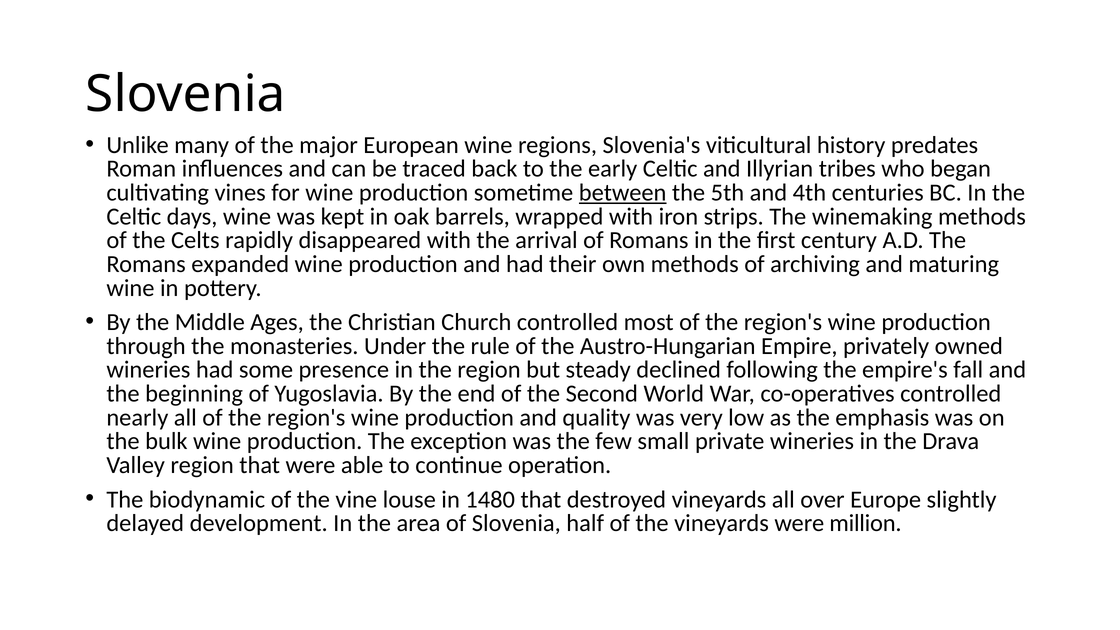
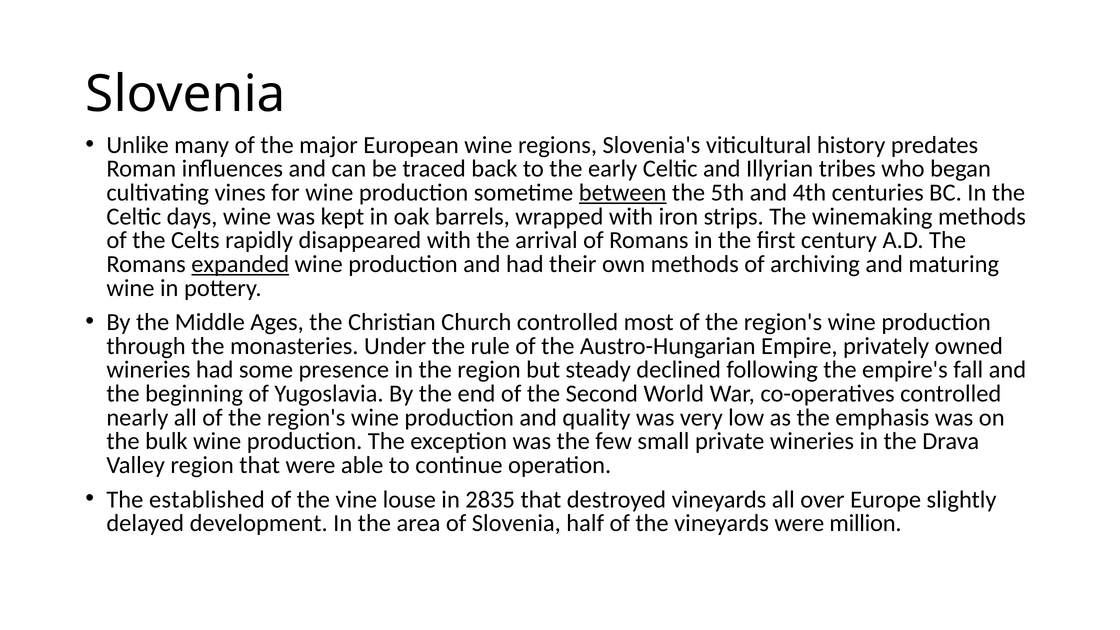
expanded underline: none -> present (240, 264)
biodynamic: biodynamic -> established (207, 499)
1480: 1480 -> 2835 (490, 499)
